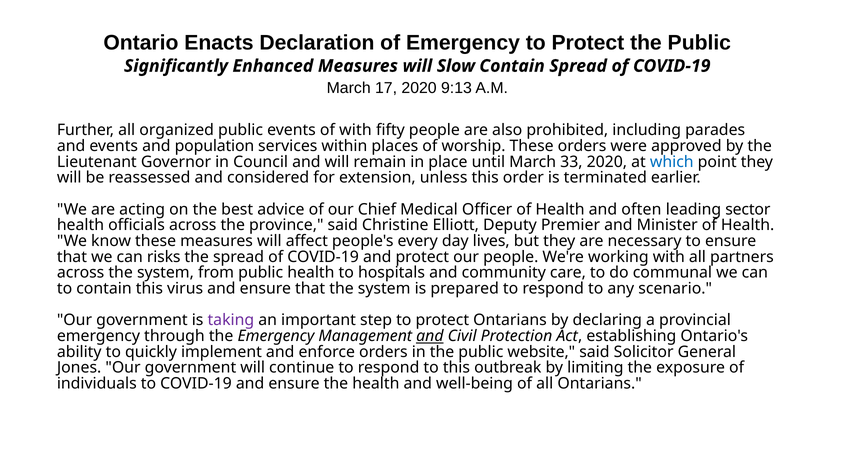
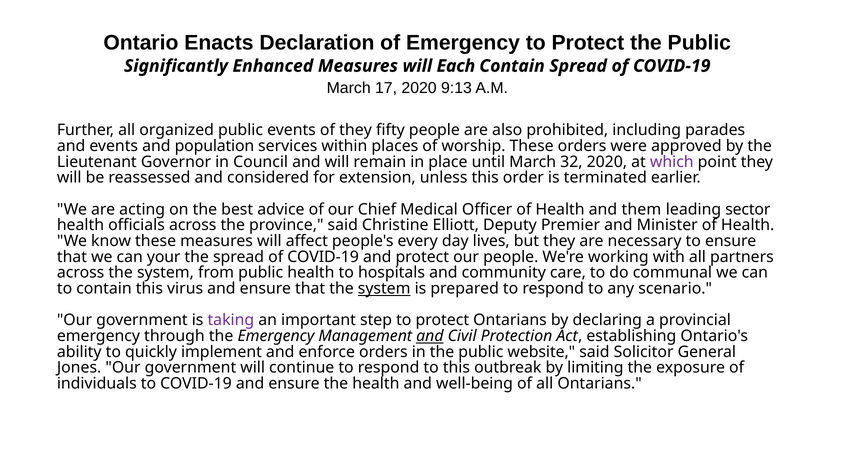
Slow: Slow -> Each (456, 66)
of with: with -> they (355, 130)
33: 33 -> 32 (571, 162)
which colour: blue -> purple (672, 162)
often: often -> them (641, 210)
risks: risks -> your (164, 257)
system underline: none -> present (384, 289)
